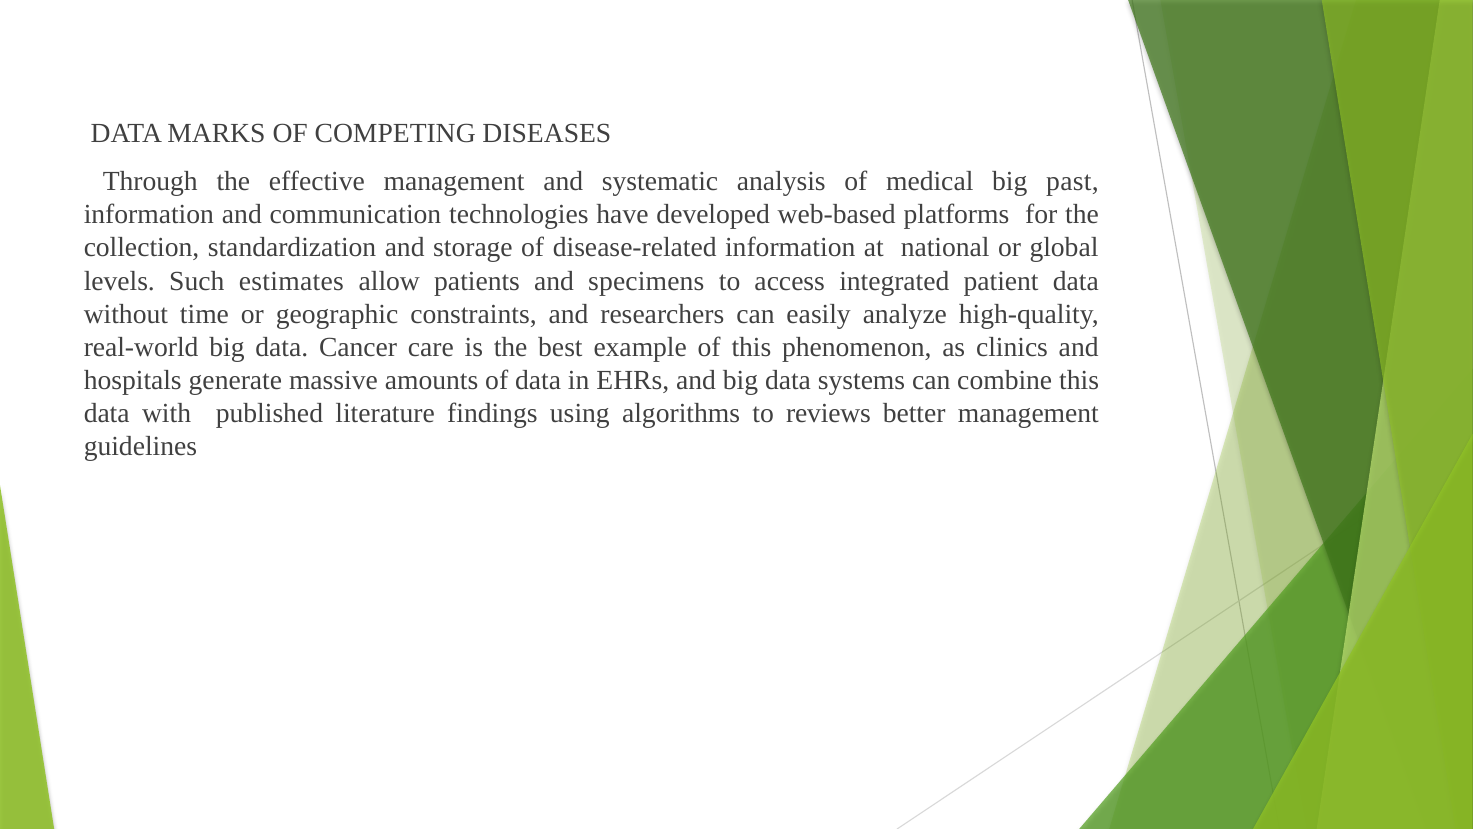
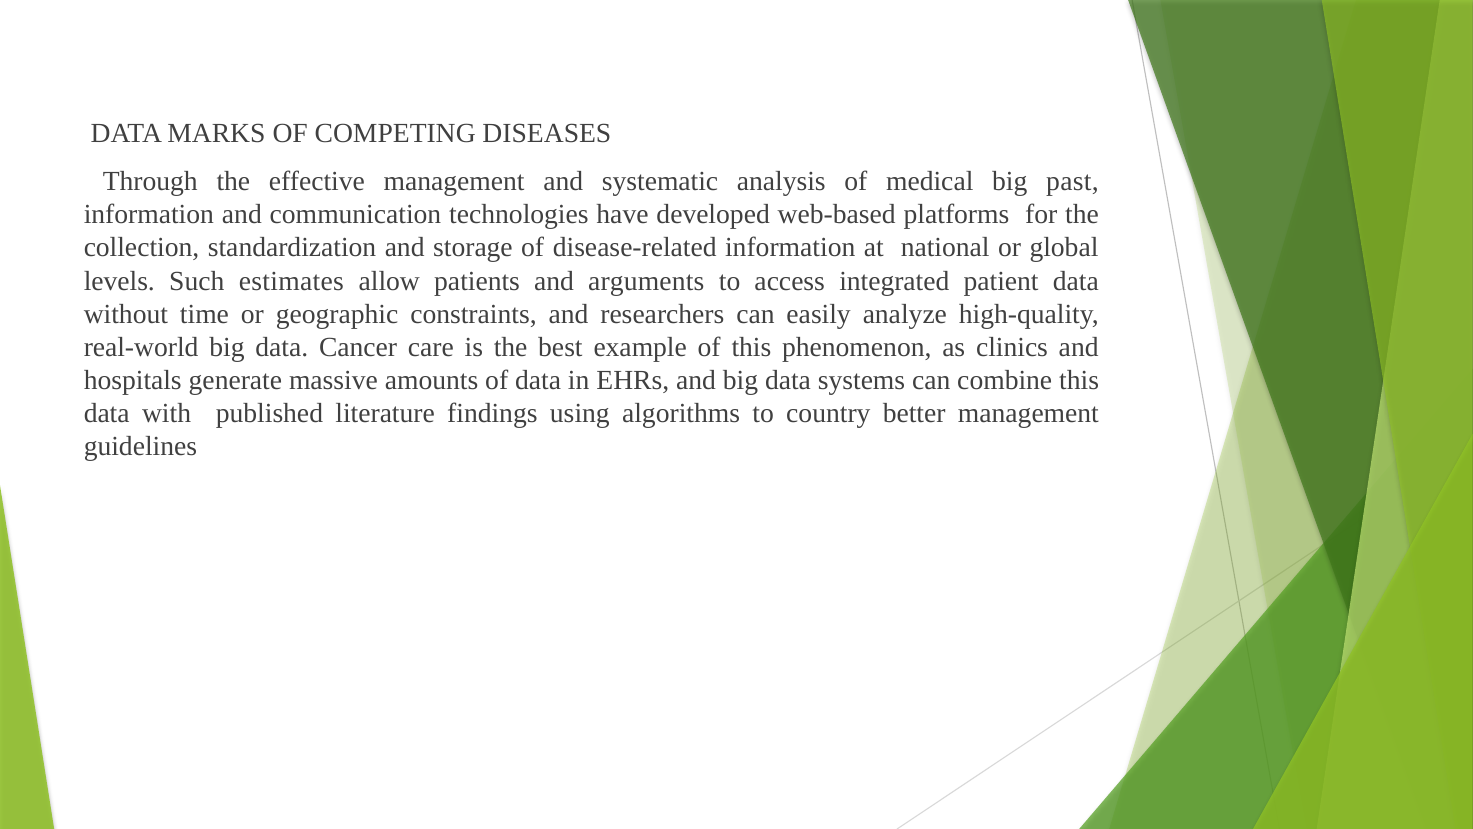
specimens: specimens -> arguments (646, 281)
reviews: reviews -> country (828, 413)
